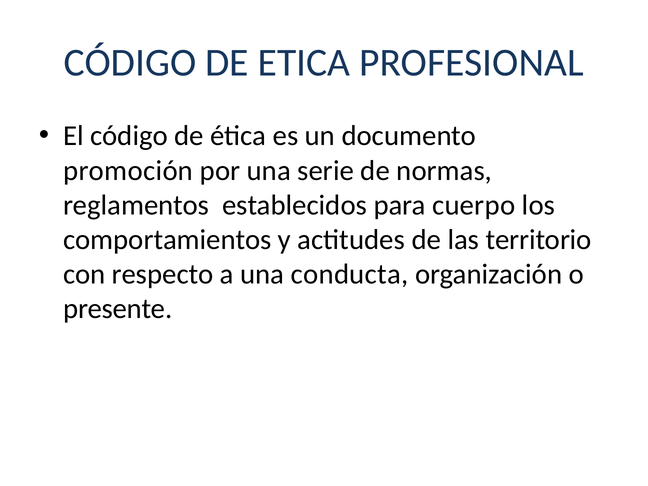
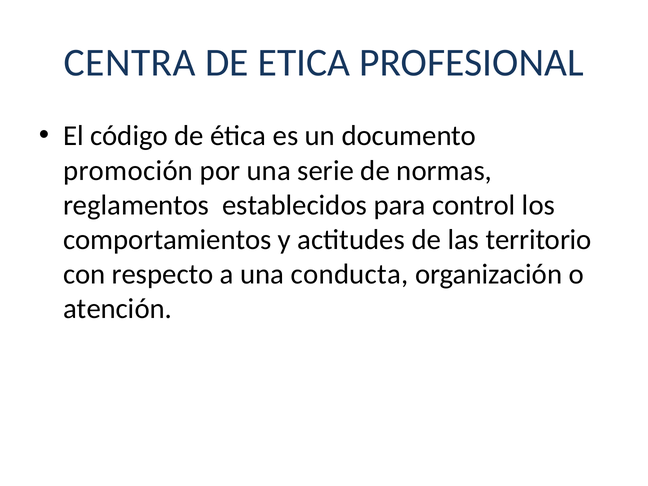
CÓDIGO: CÓDIGO -> CENTRA (130, 63)
cuerpo: cuerpo -> control (474, 205)
presente: presente -> atención (118, 309)
